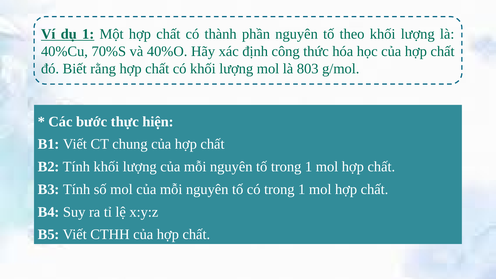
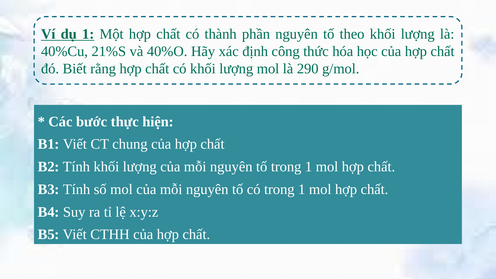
70%S: 70%S -> 21%S (109, 51)
803: 803 -> 290 (308, 69)
